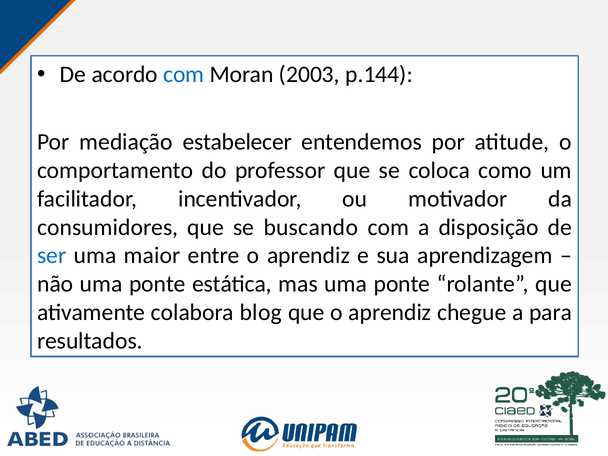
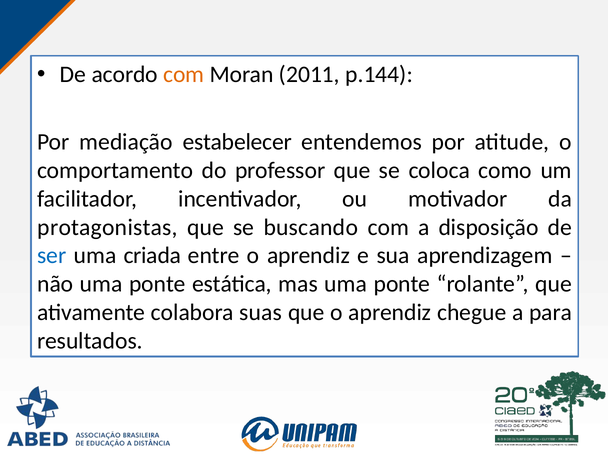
com colour: blue -> orange (184, 75)
2003: 2003 -> 2011 (309, 75)
consumidores: consumidores -> protagonistas (108, 227)
maior: maior -> criada (152, 256)
blog: blog -> suas (261, 312)
